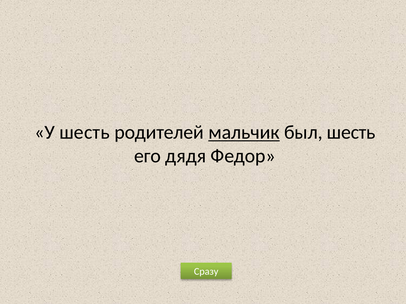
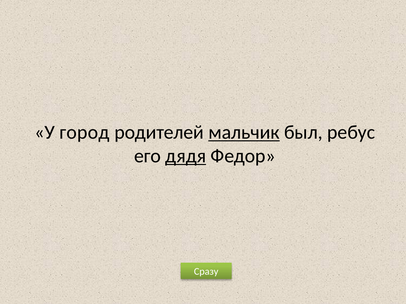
У шесть: шесть -> город (85, 133)
был шесть: шесть -> ребус (351, 133)
дядя underline: none -> present (186, 156)
